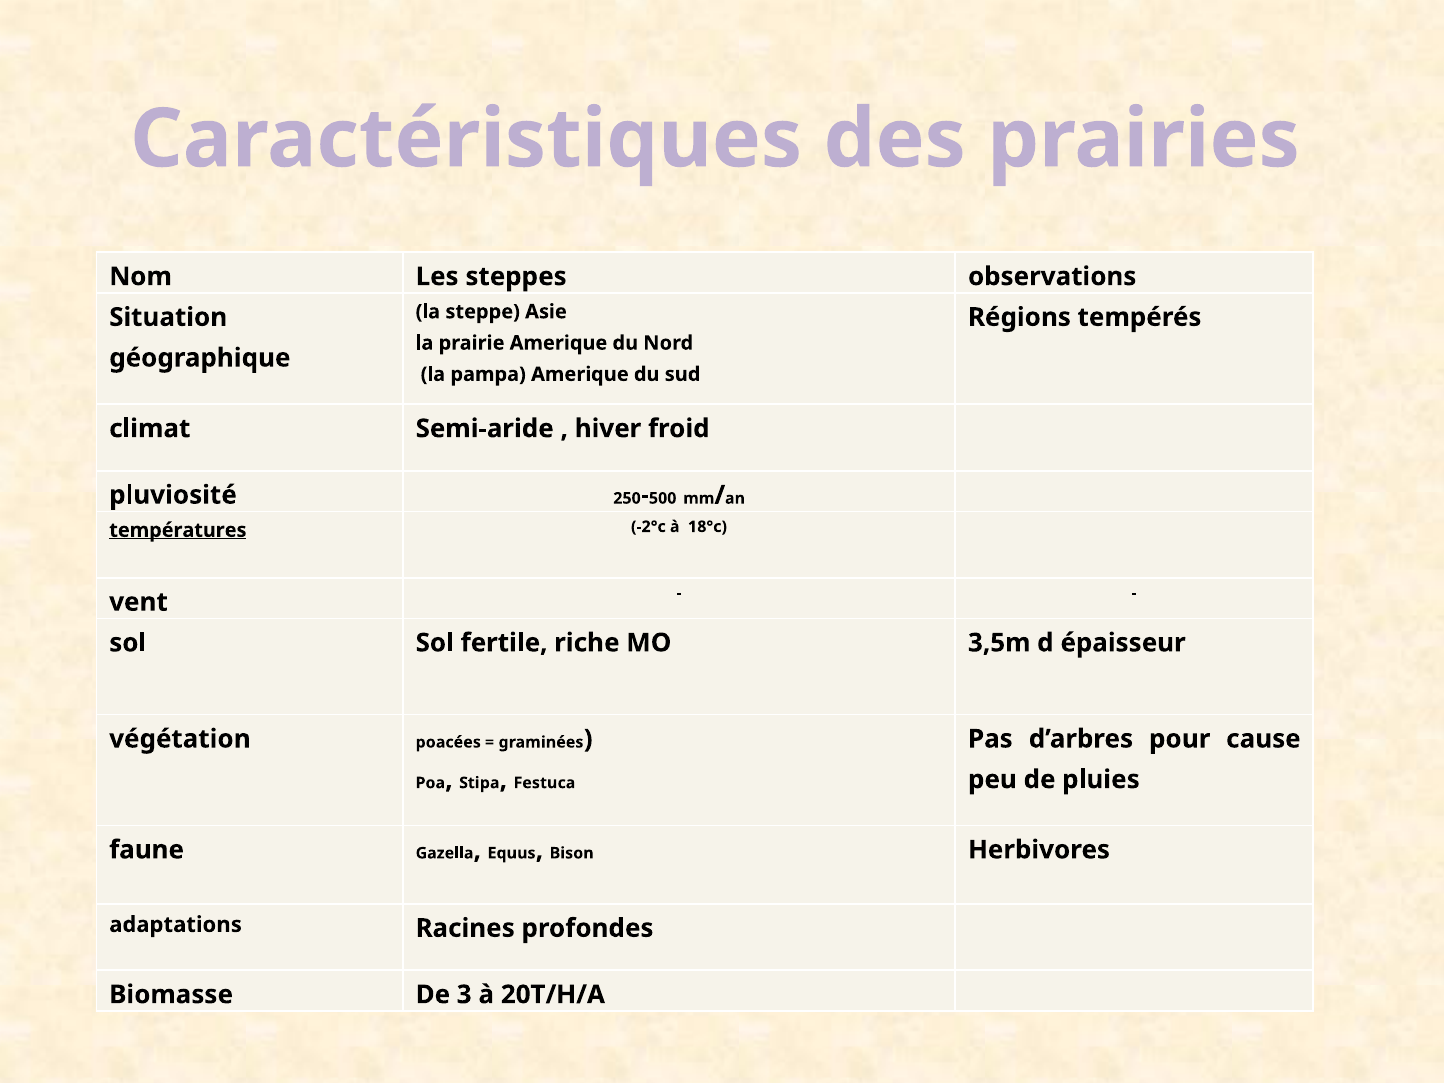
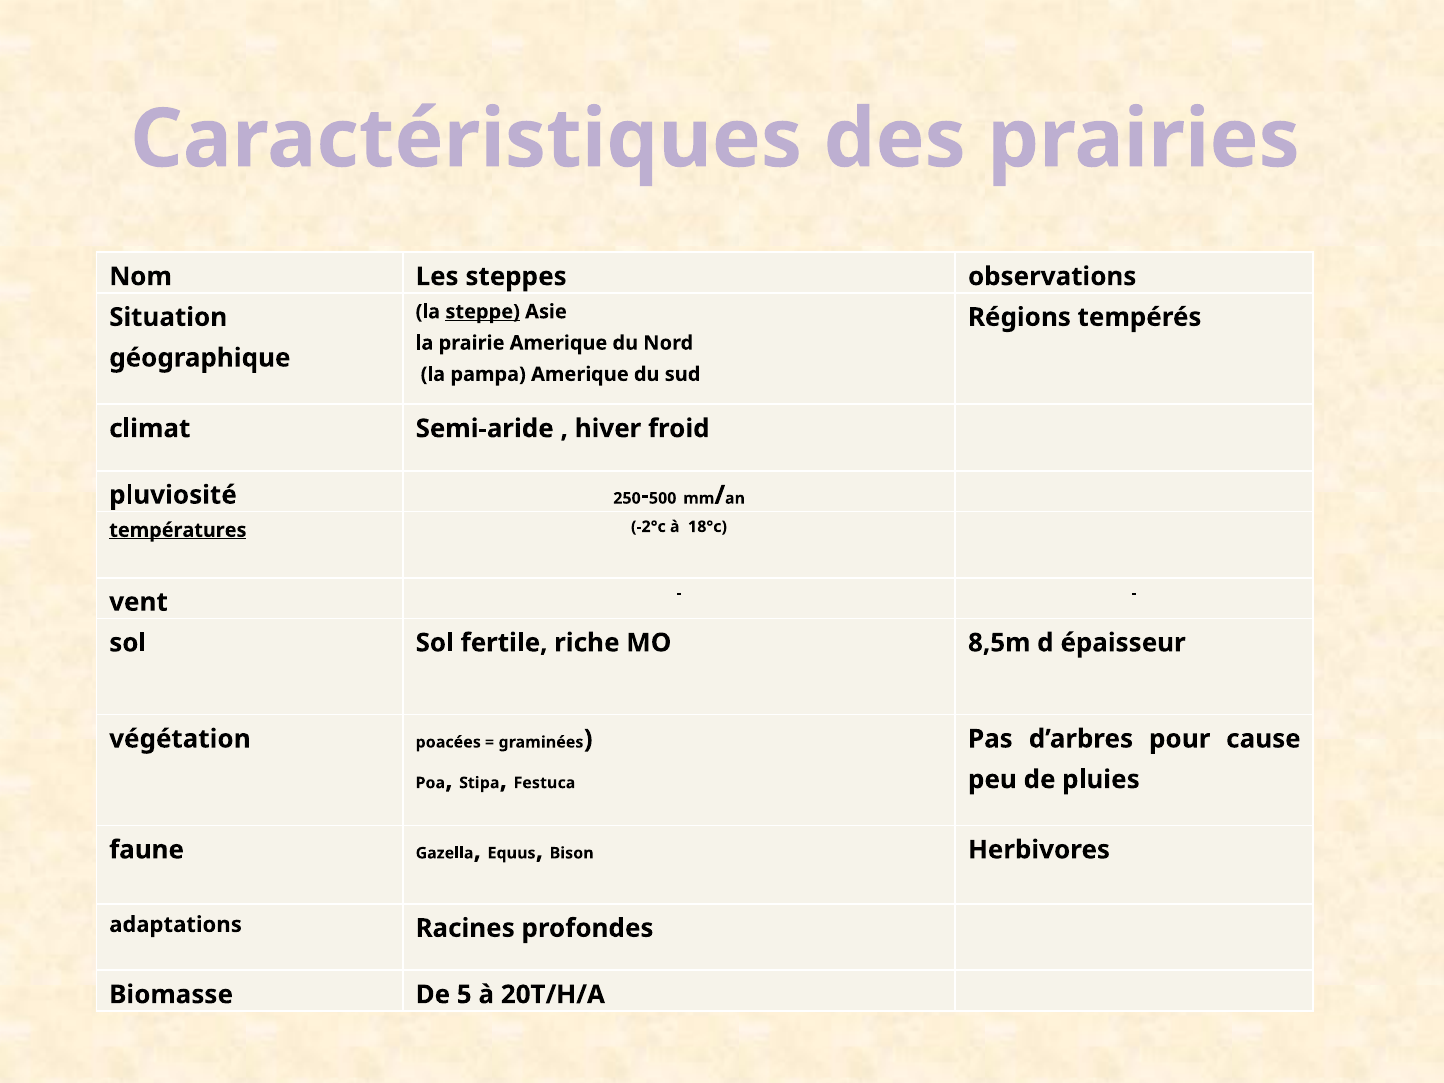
steppe underline: none -> present (483, 312)
3,5m: 3,5m -> 8,5m (999, 643)
3: 3 -> 5 (464, 995)
